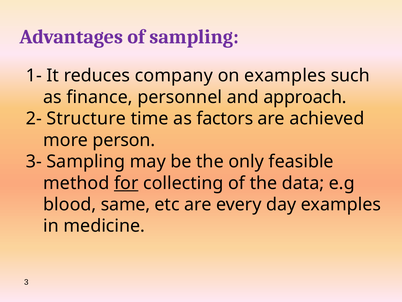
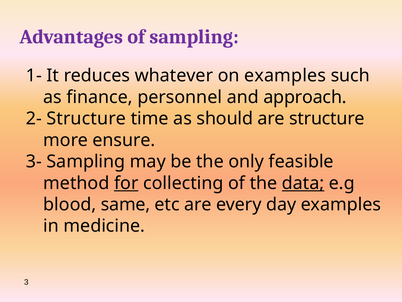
company: company -> whatever (174, 76)
factors: factors -> should (225, 118)
are achieved: achieved -> structure (327, 118)
person: person -> ensure (124, 140)
data underline: none -> present (303, 183)
